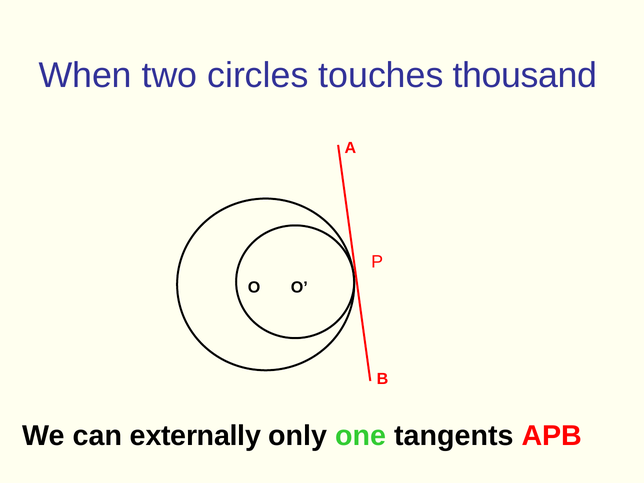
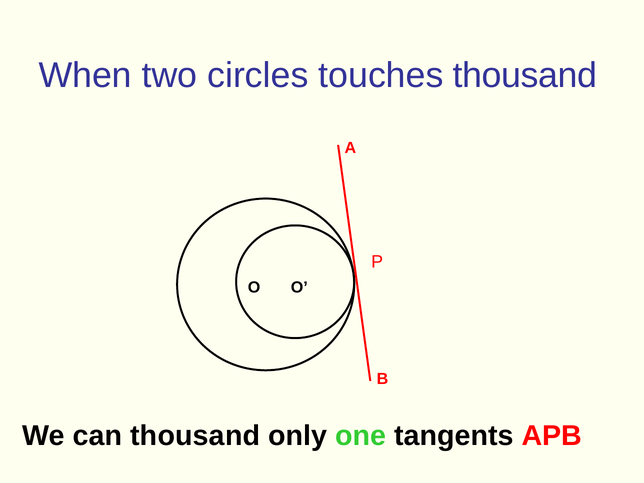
can externally: externally -> thousand (195, 436)
